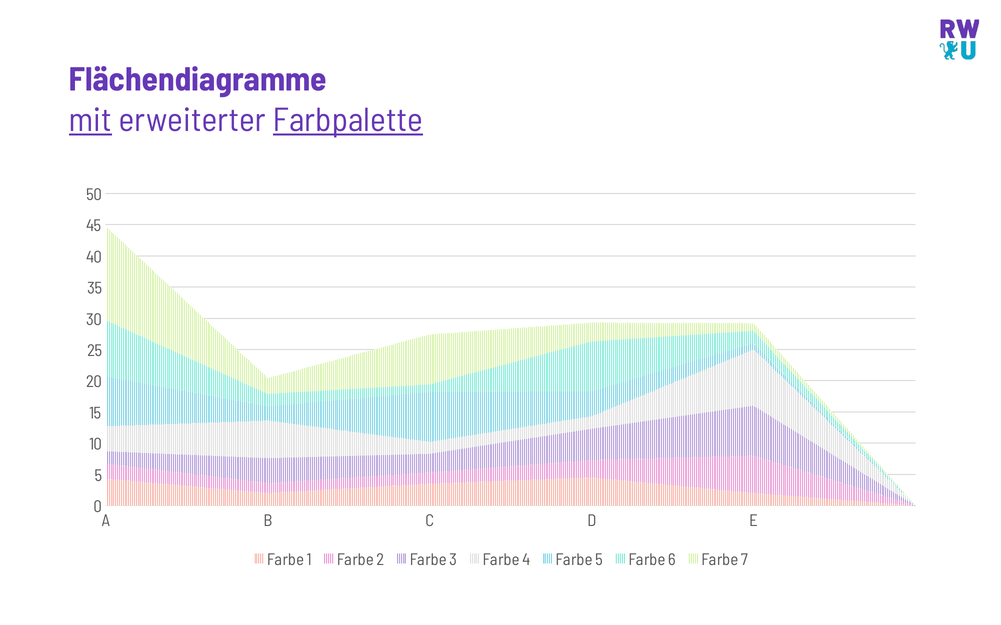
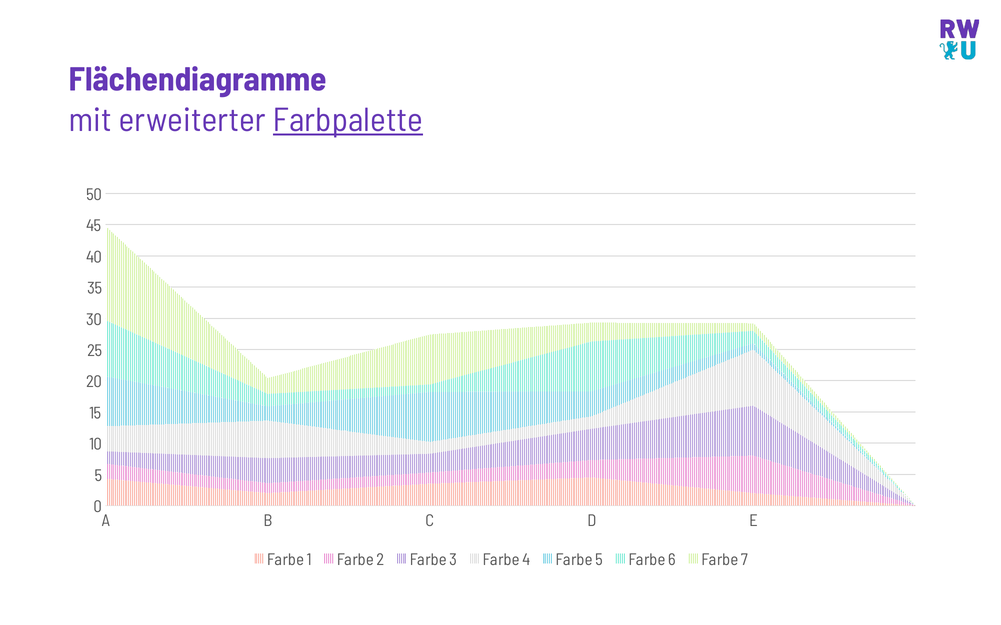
mit underline: present -> none (90, 120)
